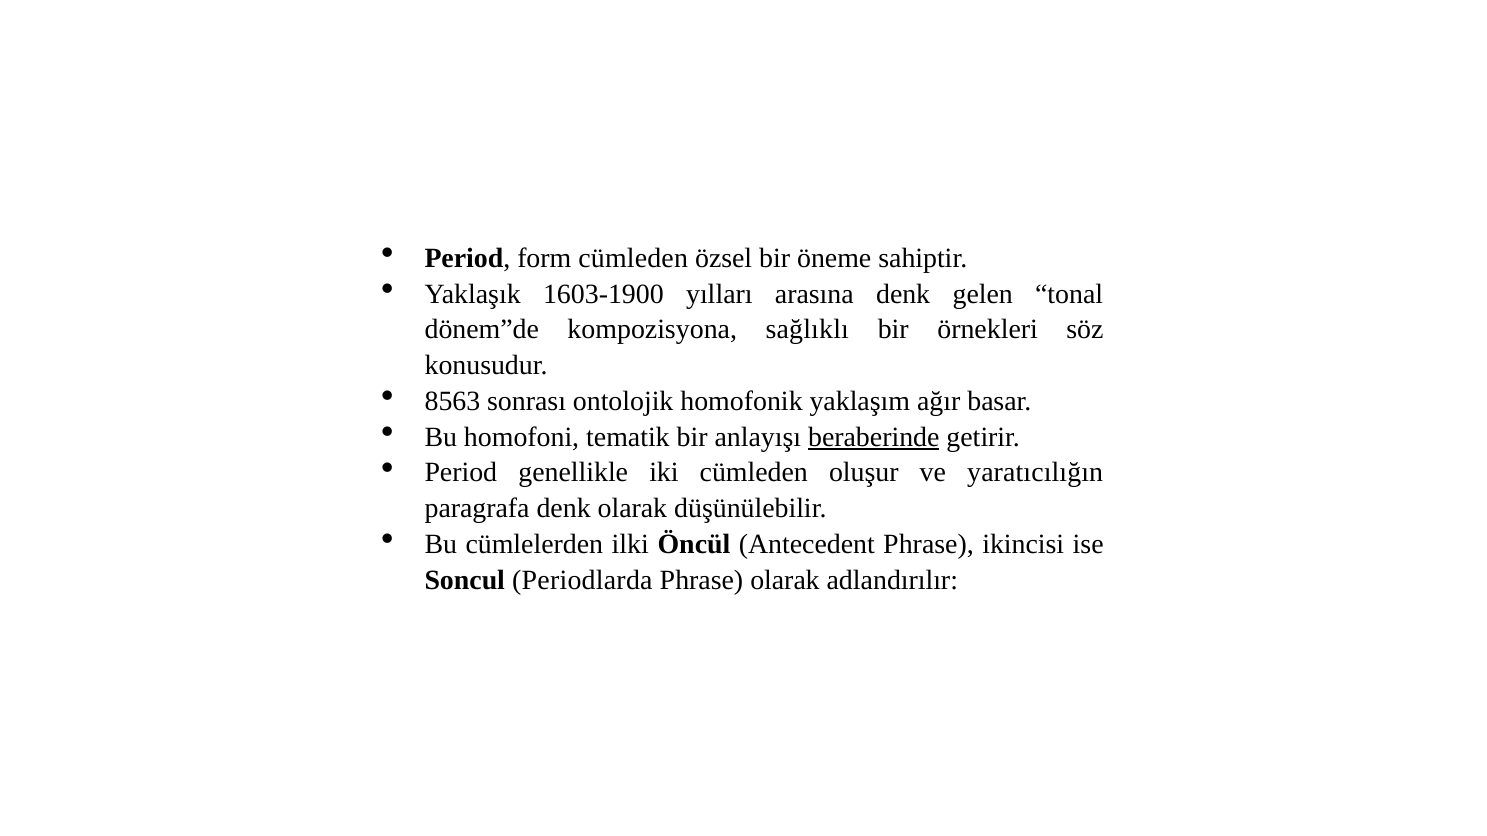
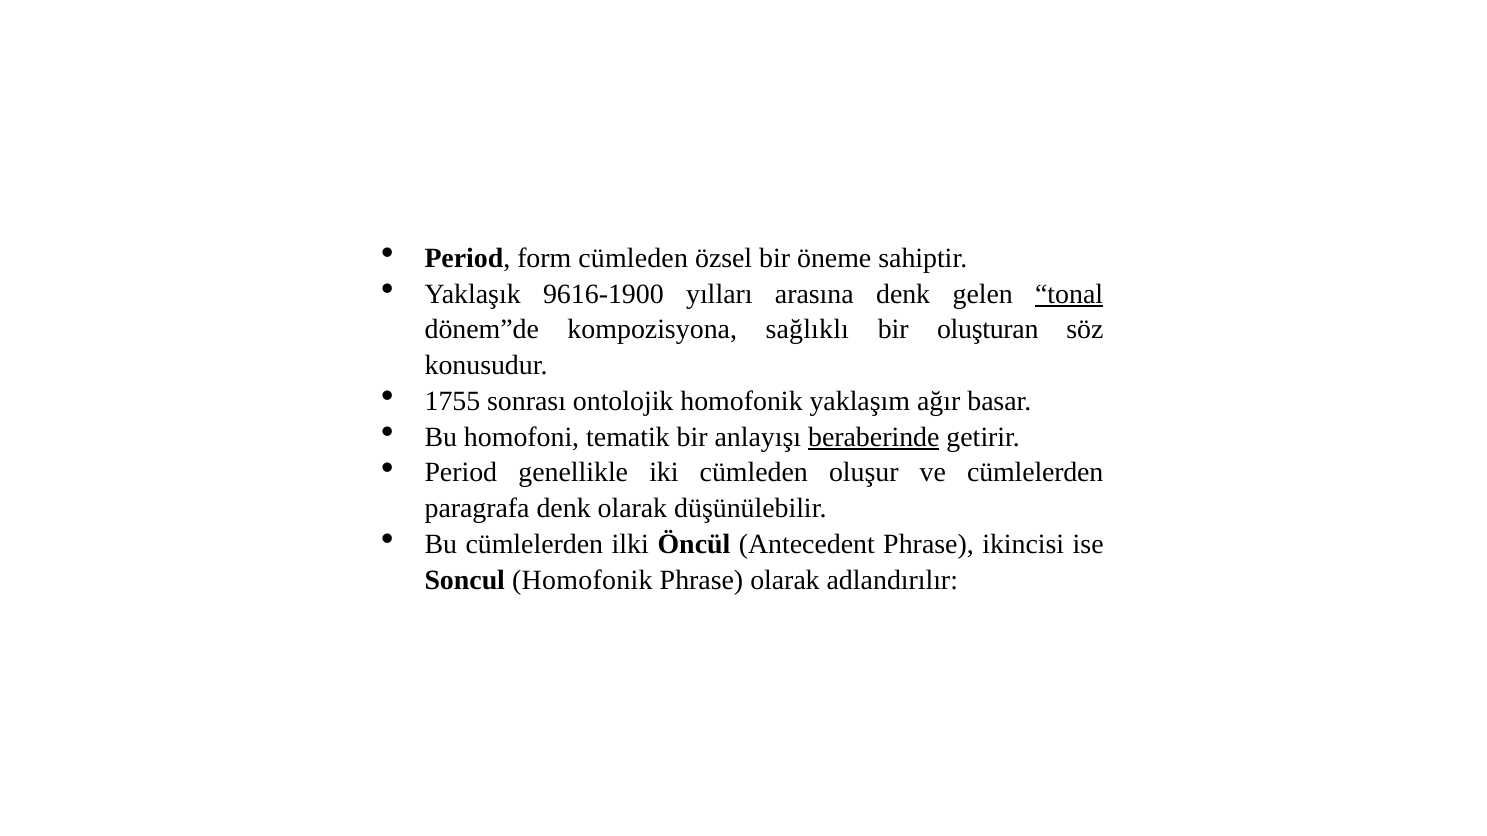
1603-1900: 1603-1900 -> 9616-1900 (603, 294)
tonal underline: none -> present (1069, 294)
örnekleri: örnekleri -> oluşturan (988, 330)
8563: 8563 -> 1755 (452, 401)
ve yaratıcılığın: yaratıcılığın -> cümlelerden (1035, 473)
Soncul Periodlarda: Periodlarda -> Homofonik (582, 580)
